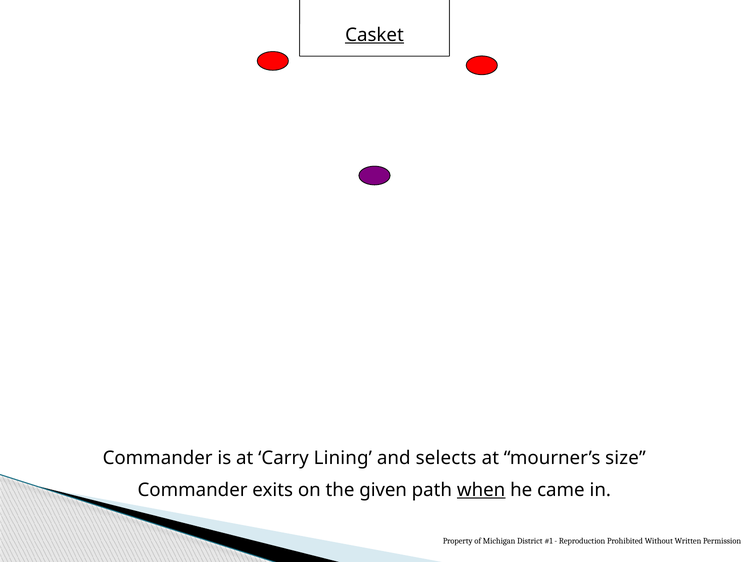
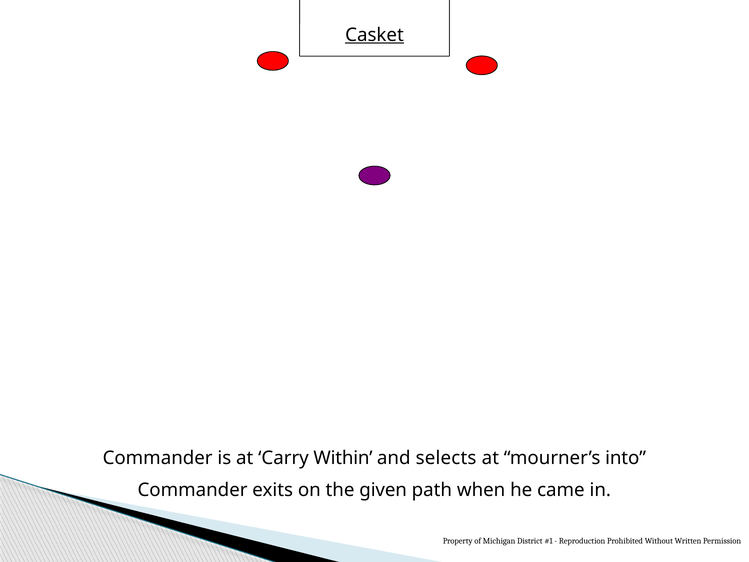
Lining: Lining -> Within (343, 458)
size: size -> into (626, 458)
when underline: present -> none (481, 490)
